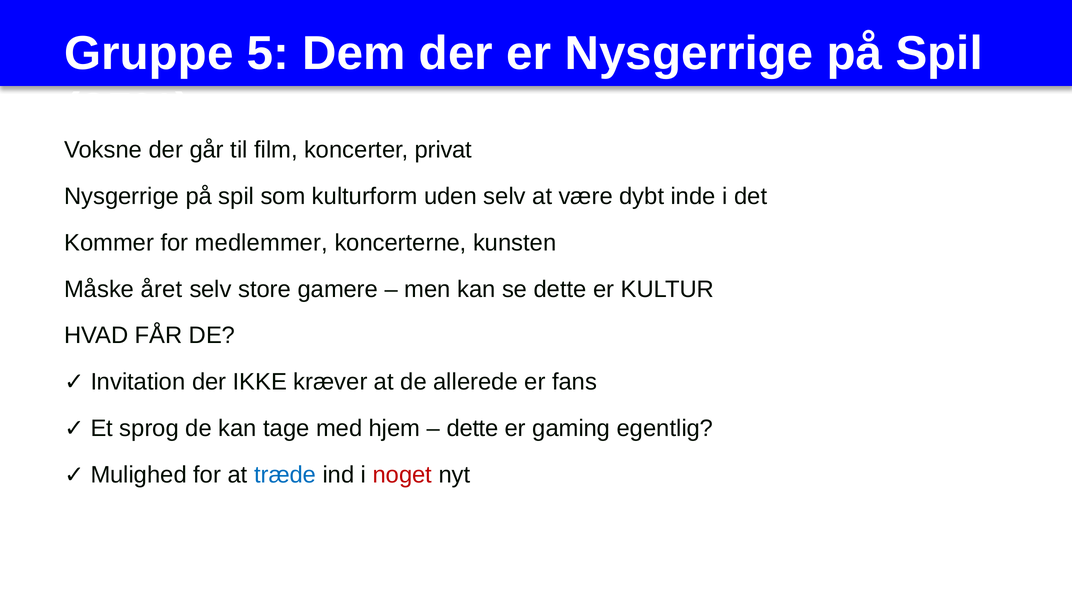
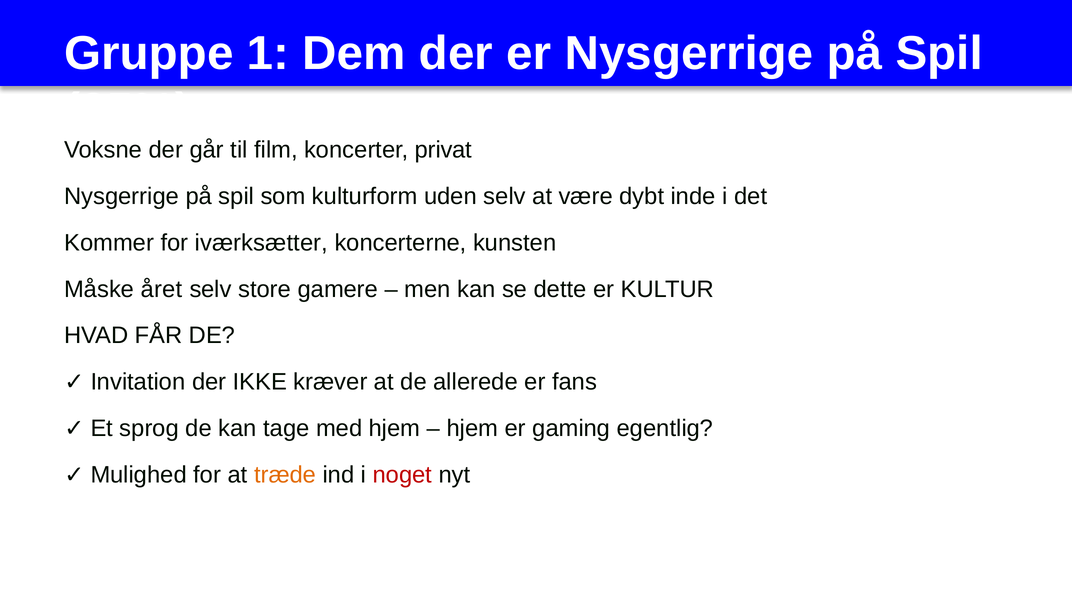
5: 5 -> 1 (268, 53)
medlemmer: medlemmer -> iværksætter (261, 243)
dette: dette -> hjem (472, 428)
træde colour: blue -> orange (285, 475)
